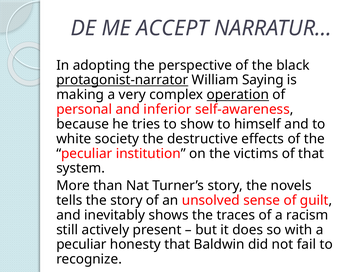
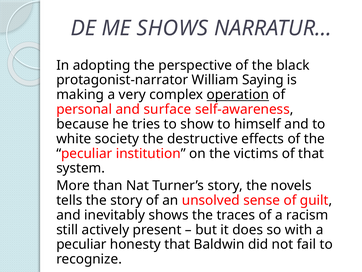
ME ACCEPT: ACCEPT -> SHOWS (172, 28)
protagonist-narrator underline: present -> none (122, 80)
inferior: inferior -> surface (167, 109)
